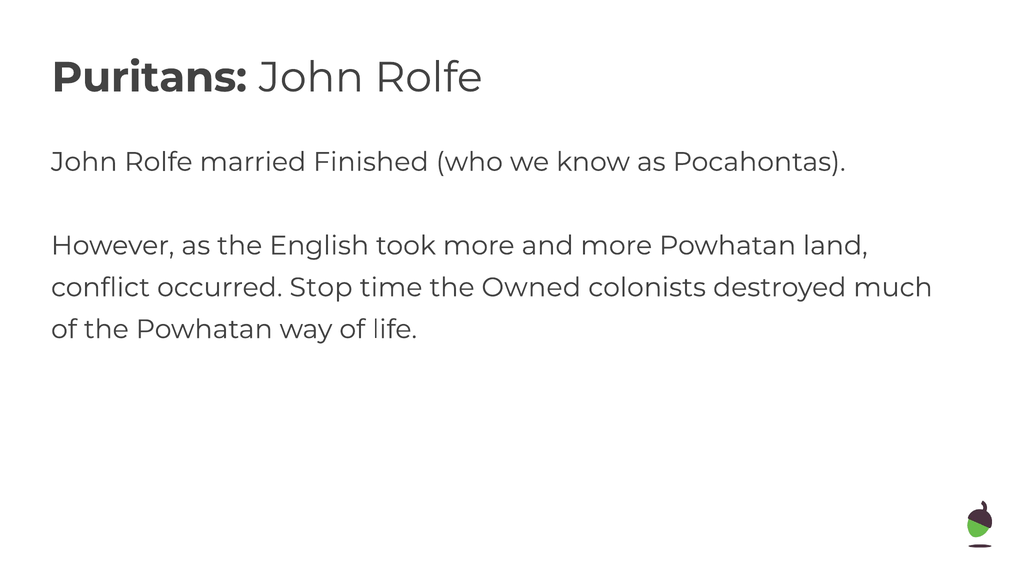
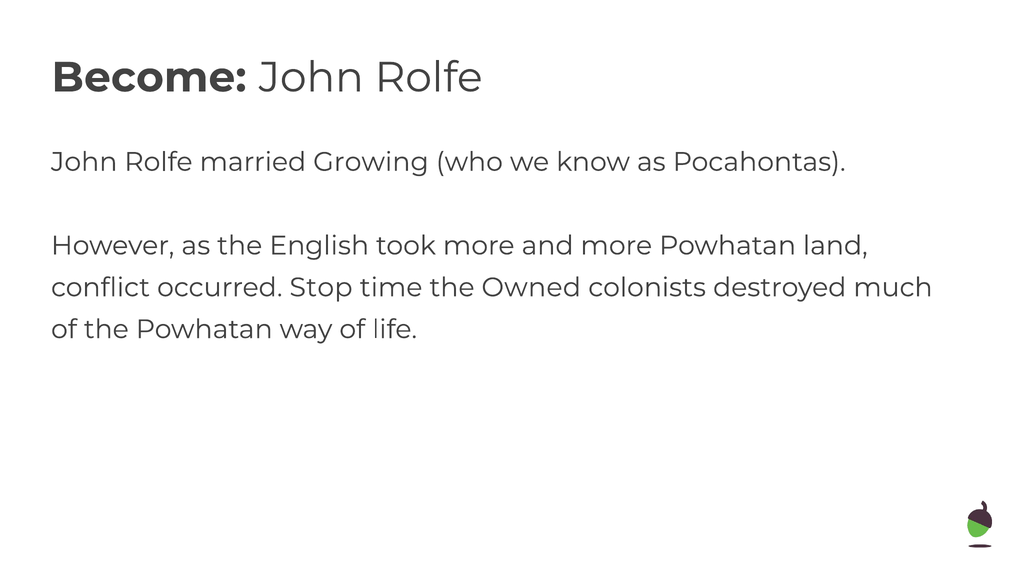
Puritans: Puritans -> Become (149, 77)
Finished: Finished -> Growing (371, 162)
